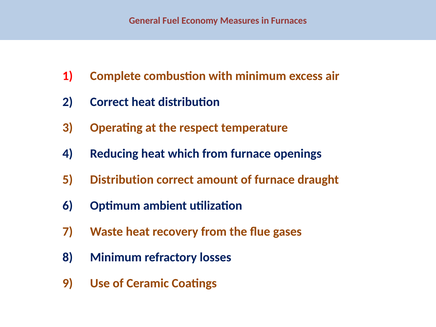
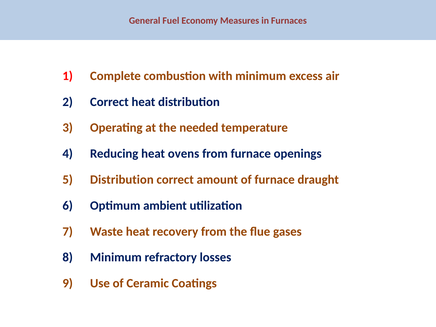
respect: respect -> needed (199, 128)
which: which -> ovens (184, 154)
